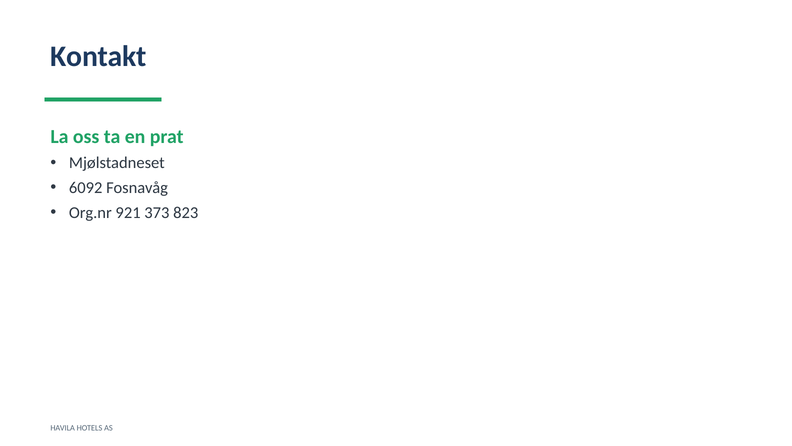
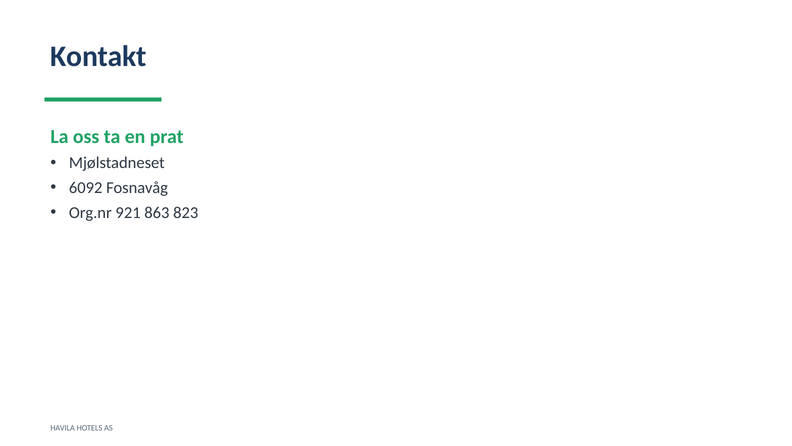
373: 373 -> 863 (157, 212)
